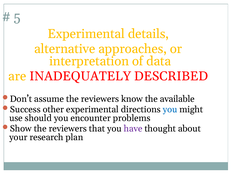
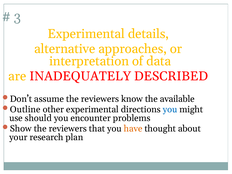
5: 5 -> 3 (17, 17)
Success: Success -> Outline (25, 109)
have colour: purple -> orange (133, 129)
